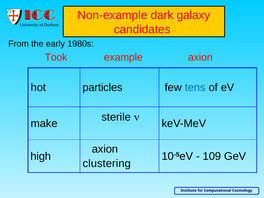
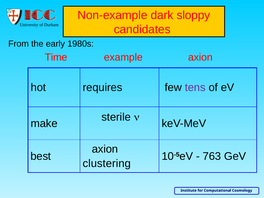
galaxy: galaxy -> sloppy (193, 15)
Took: Took -> Time (56, 57)
particles: particles -> requires (103, 87)
tens colour: blue -> purple (195, 87)
high: high -> best (41, 156)
109: 109 -> 763 (212, 156)
